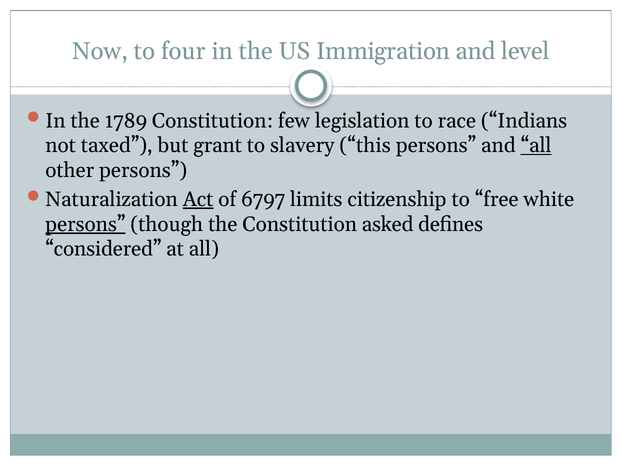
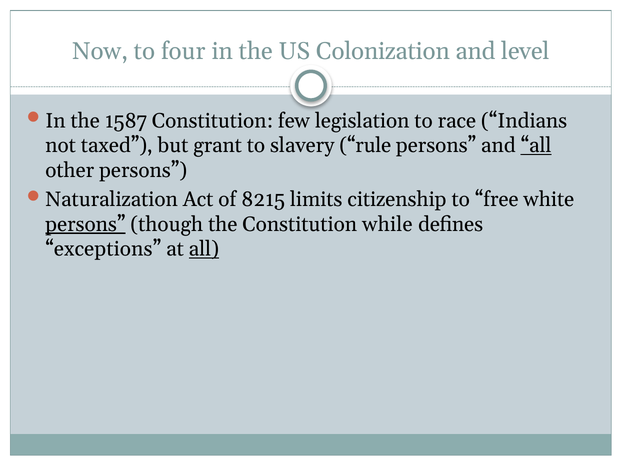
Immigration: Immigration -> Colonization (383, 51)
1789: 1789 -> 1587 (126, 121)
this: this -> rule (365, 146)
Act underline: present -> none (198, 200)
6797: 6797 -> 8215 (263, 200)
asked: asked -> while (387, 224)
considered: considered -> exceptions (103, 249)
all underline: none -> present (204, 249)
